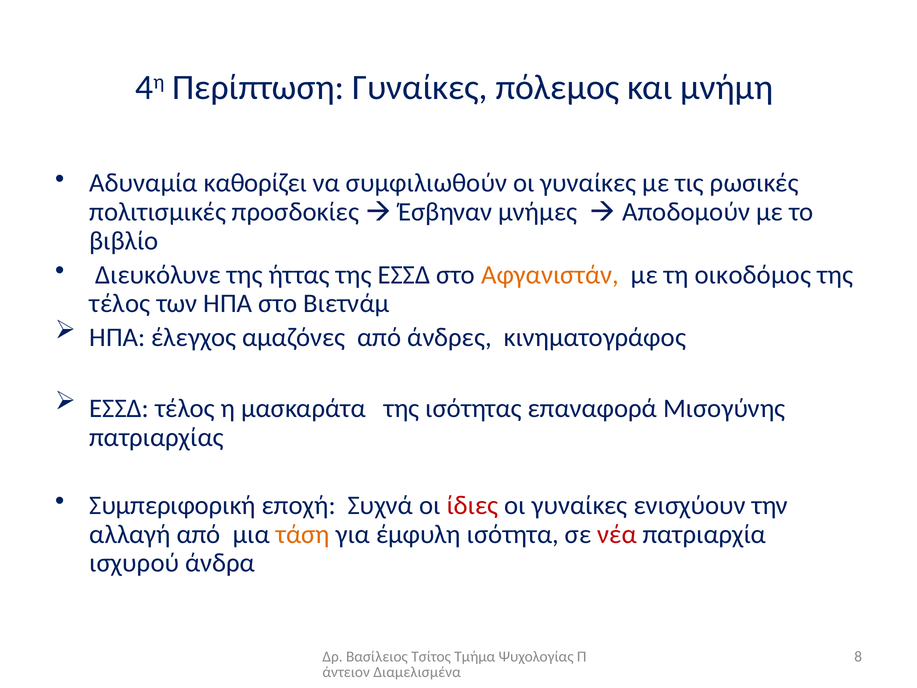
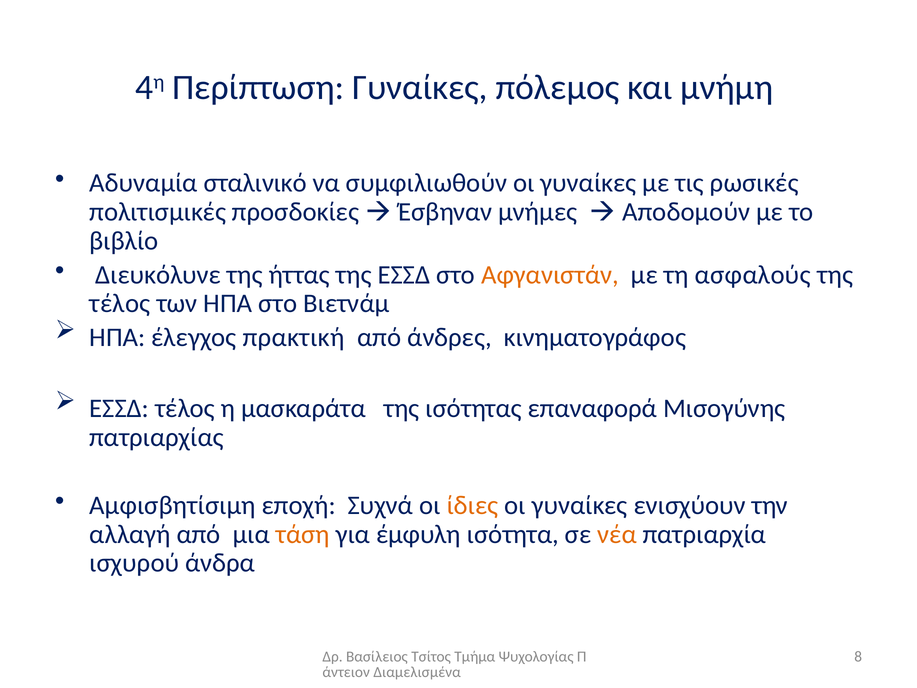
καθορίζει: καθορίζει -> σταλινικό (255, 183)
οικοδόμος: οικοδόμος -> ασφαλούς (753, 275)
αμαζόνες: αμαζόνες -> πρακτική (294, 337)
Συμπεριφορική: Συμπεριφορική -> Αμφισβητίσιμη (173, 505)
ίδιες colour: red -> orange (472, 505)
νέα colour: red -> orange (617, 534)
